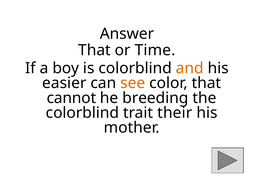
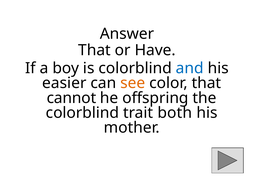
Time: Time -> Have (155, 50)
and colour: orange -> blue (190, 68)
breeding: breeding -> offspring (155, 98)
their: their -> both (175, 113)
